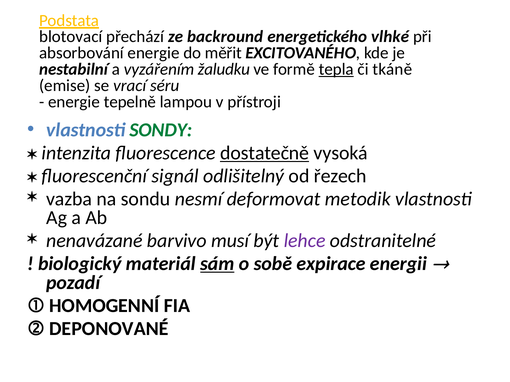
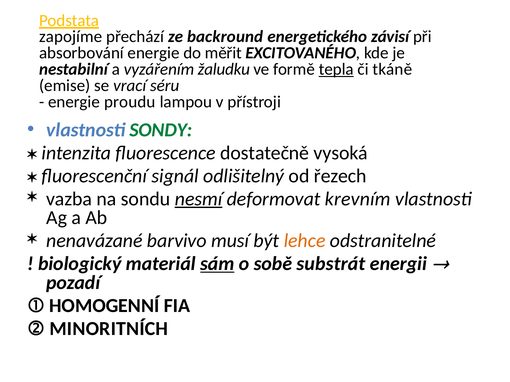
blotovací: blotovací -> zapojíme (71, 37)
vlhké: vlhké -> závisí (390, 37)
tepelně: tepelně -> proudu (130, 102)
dostatečně underline: present -> none (265, 153)
nesmí underline: none -> present (199, 199)
metodik: metodik -> krevním (358, 199)
lehce colour: purple -> orange (305, 241)
expirace: expirace -> substrát (331, 264)
DEPONOVANÉ: DEPONOVANÉ -> MINORITNÍCH (109, 329)
